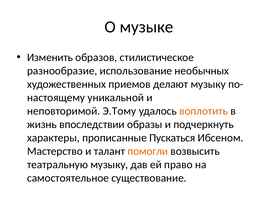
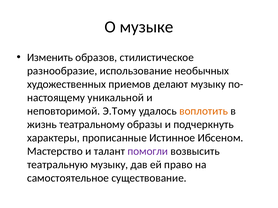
впоследствии: впоследствии -> театральному (92, 125)
Пускаться: Пускаться -> Истинное (172, 138)
помогли colour: orange -> purple (148, 152)
